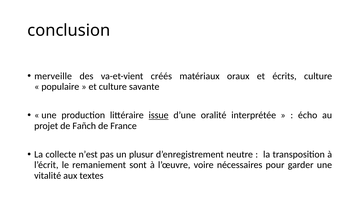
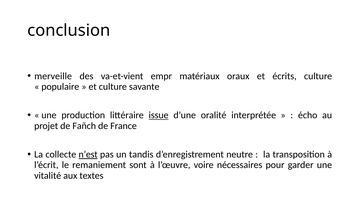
créés: créés -> empr (161, 76)
n’est underline: none -> present (88, 154)
plusur: plusur -> tandis (141, 154)
